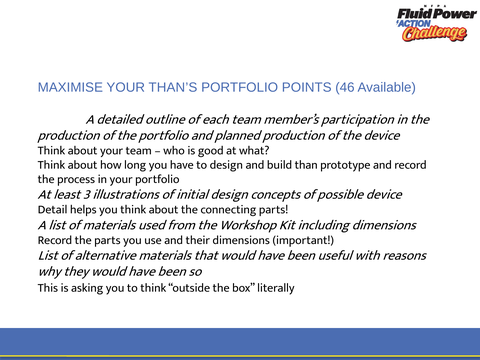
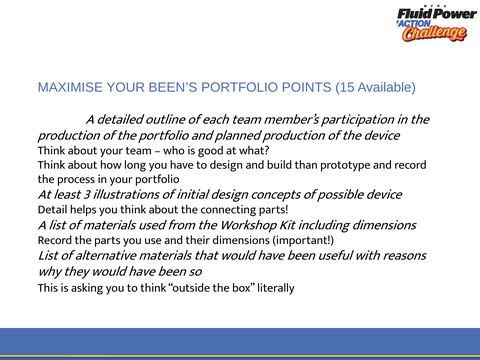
THAN’S: THAN’S -> BEEN’S (173, 87)
46: 46 -> 15 (345, 87)
